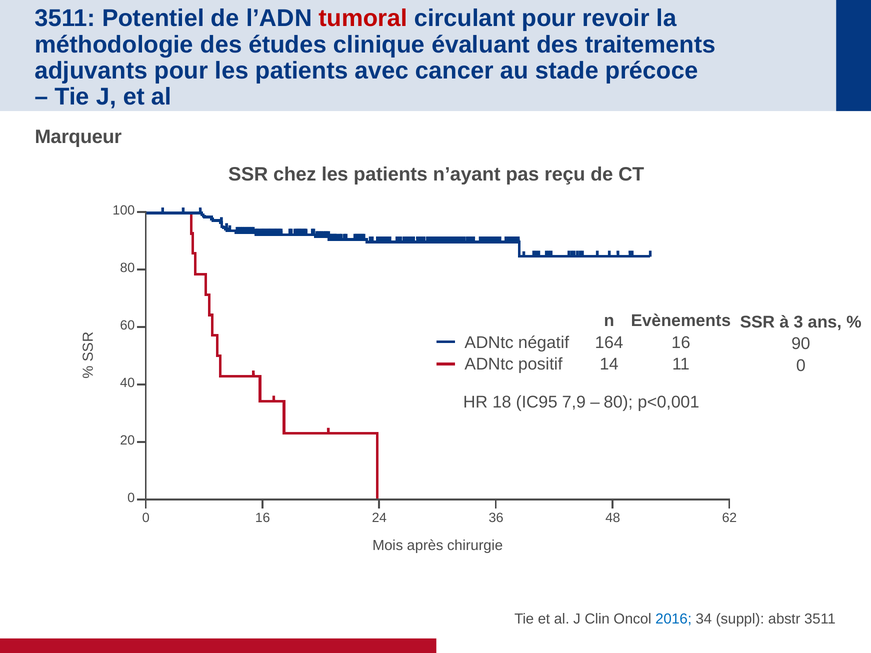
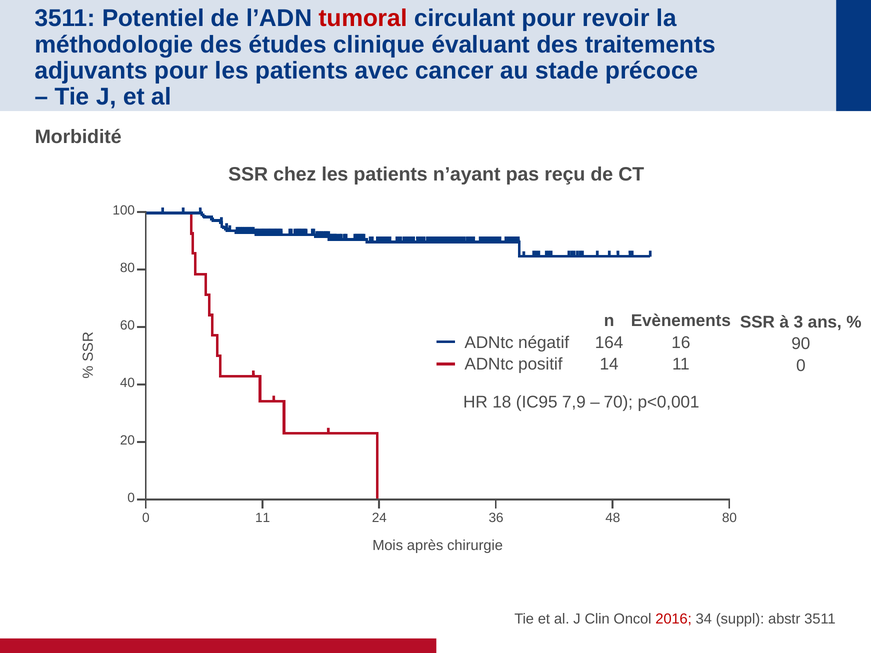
Marqueur: Marqueur -> Morbidité (78, 137)
80: 80 -> 70 (618, 402)
0 16: 16 -> 11 (263, 518)
48 62: 62 -> 80 (729, 518)
2016 colour: blue -> red (674, 619)
